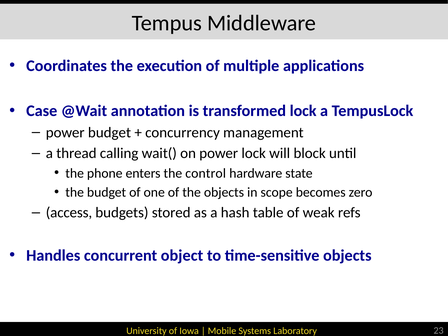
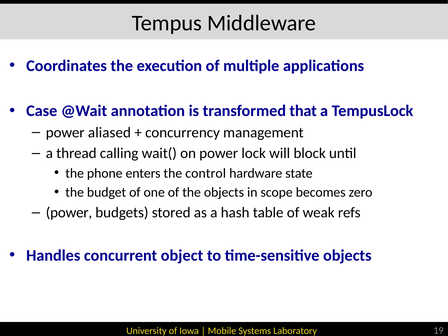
transformed lock: lock -> that (303, 111)
power budget: budget -> aliased (109, 132)
access: access -> power (69, 213)
23: 23 -> 19 (439, 330)
